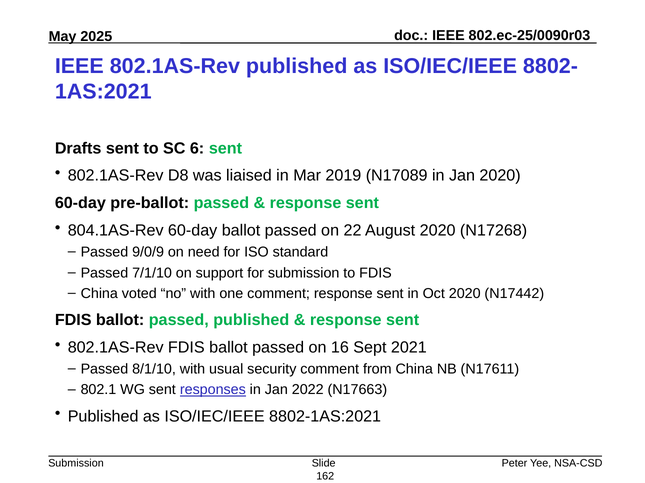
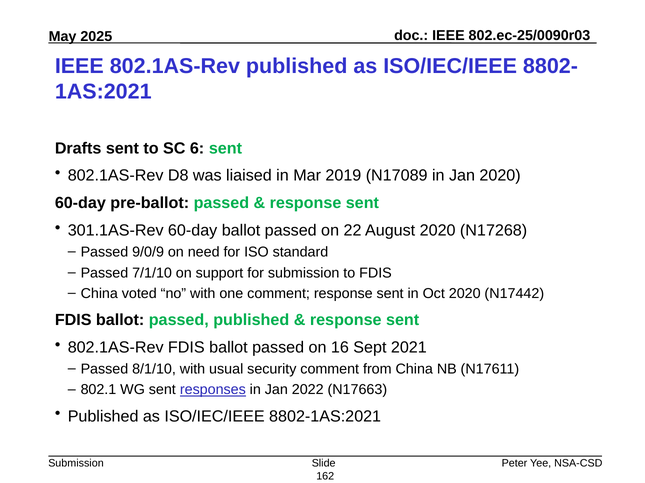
804.1AS-Rev: 804.1AS-Rev -> 301.1AS-Rev (116, 231)
